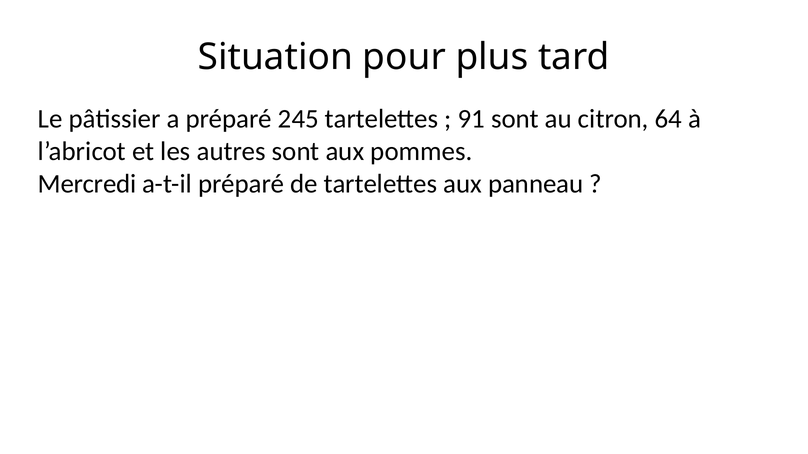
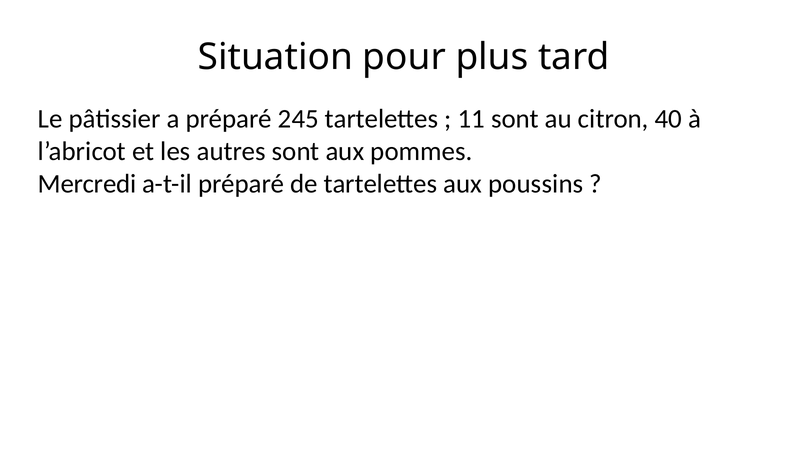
91: 91 -> 11 (471, 119)
64: 64 -> 40 (668, 119)
panneau: panneau -> poussins (536, 184)
